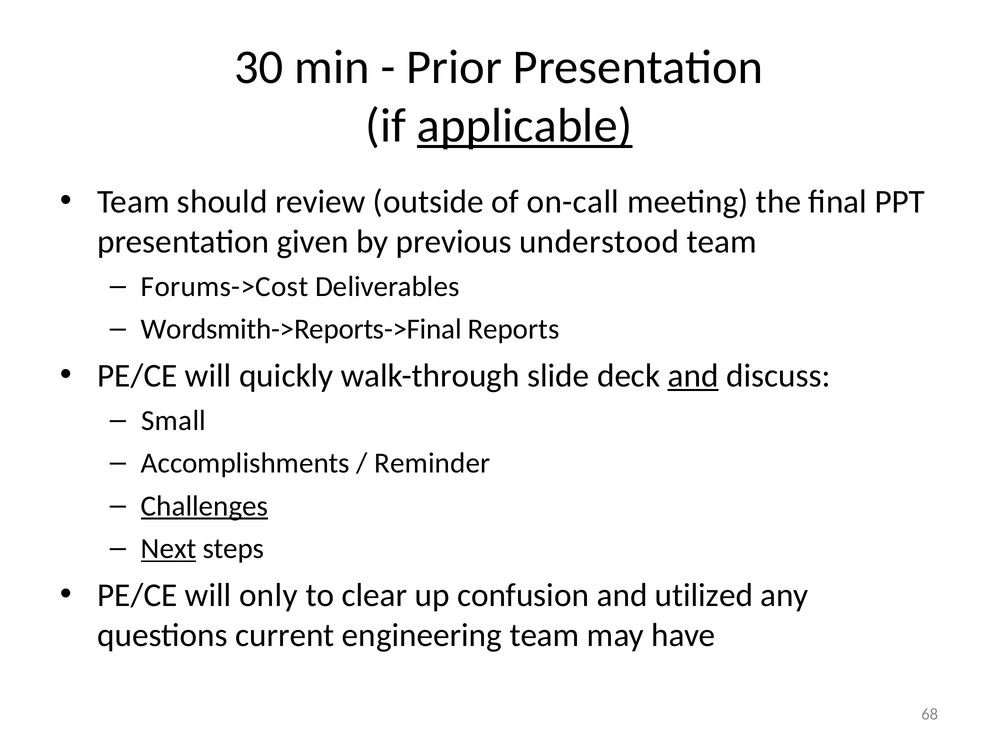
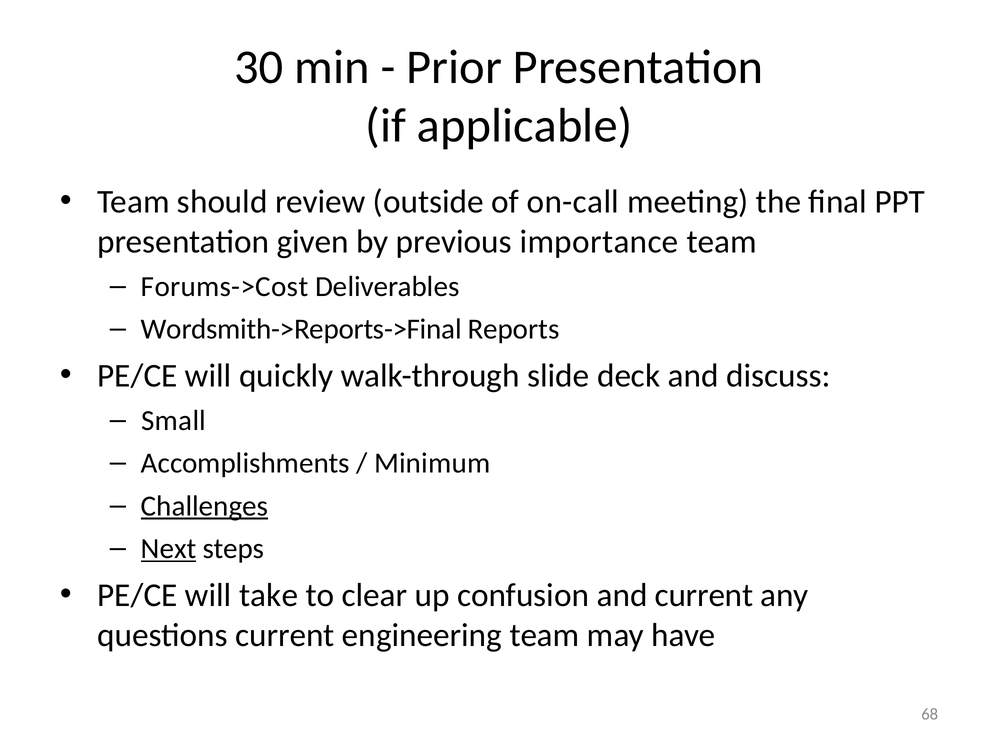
applicable underline: present -> none (525, 126)
understood: understood -> importance (599, 242)
and underline: present -> none (693, 376)
Reminder: Reminder -> Minimum (432, 464)
only: only -> take (269, 596)
and utilized: utilized -> current (704, 596)
